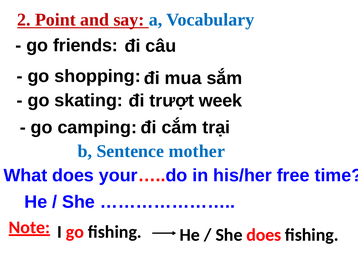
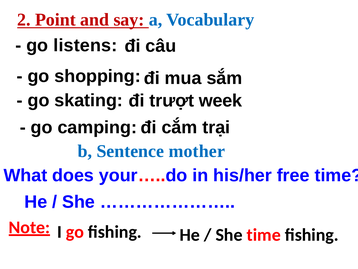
friends: friends -> listens (85, 45)
She does: does -> time (264, 235)
